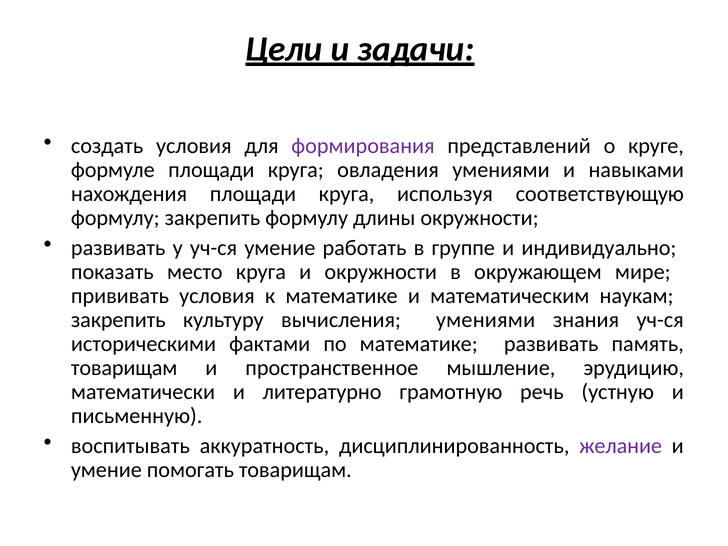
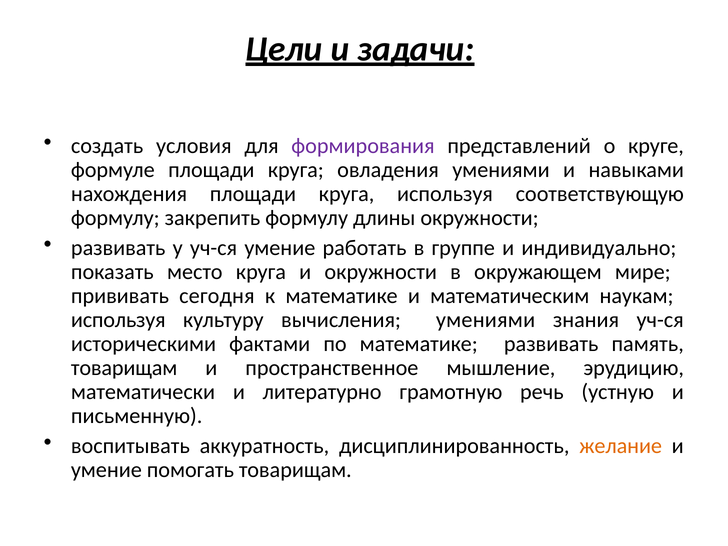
прививать условия: условия -> сегодня (217, 296)
закрепить: закрепить -> используя (118, 320)
желание colour: purple -> orange (621, 446)
